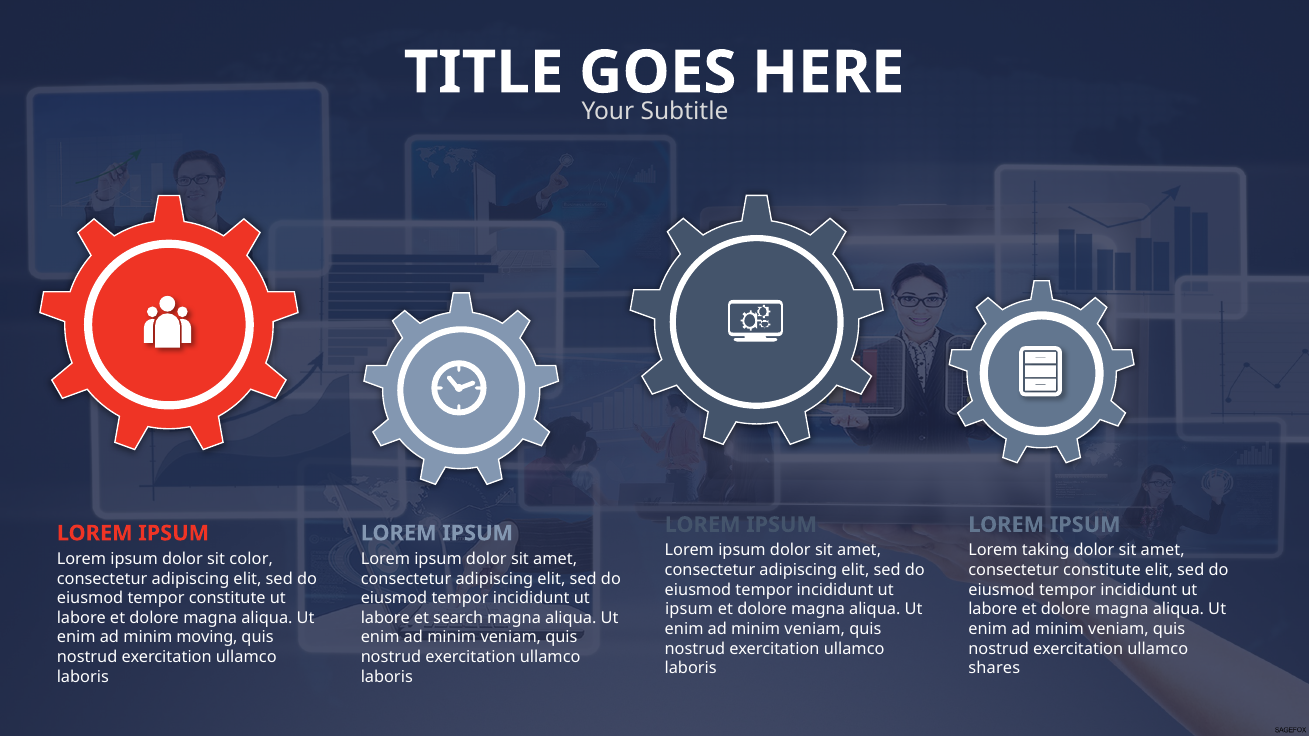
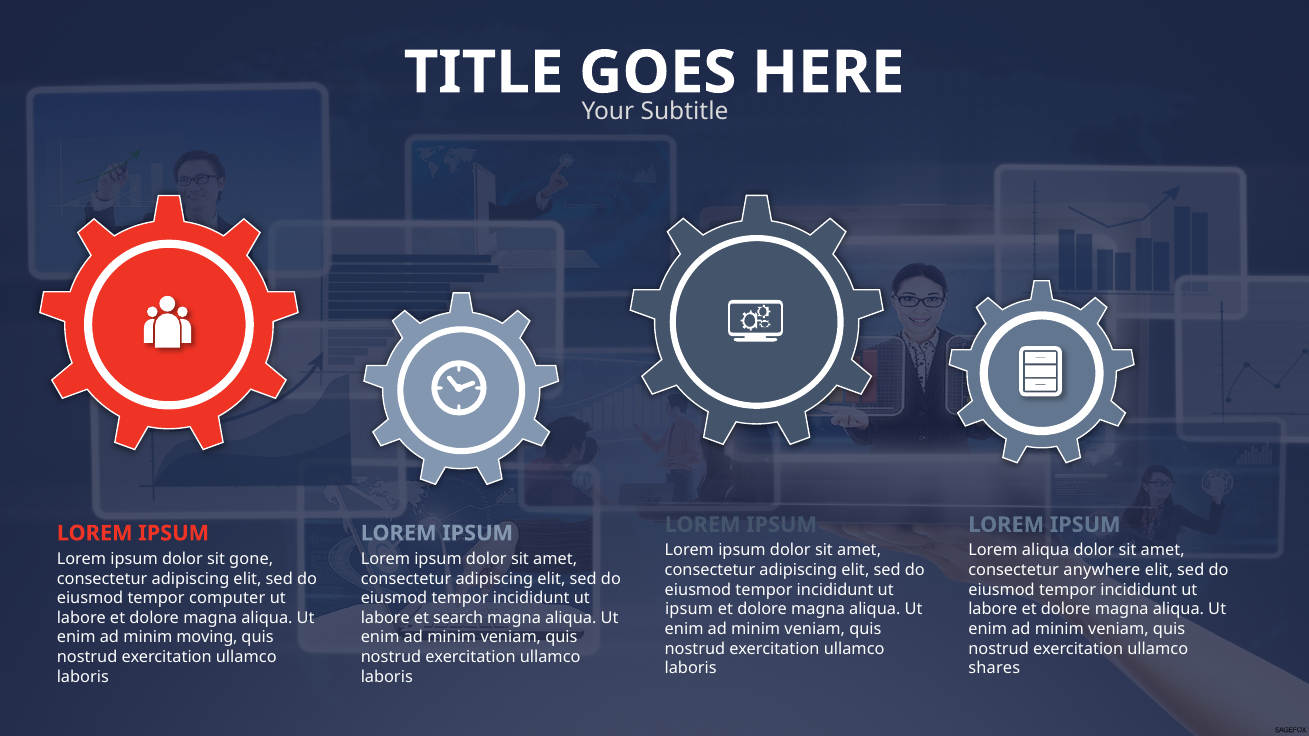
Lorem taking: taking -> aliqua (1046, 551)
color: color -> gone (251, 559)
consectetur constitute: constitute -> anywhere (1102, 570)
tempor constitute: constitute -> computer (227, 598)
